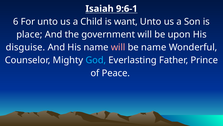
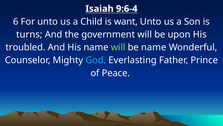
9:6-1: 9:6-1 -> 9:6-4 (127, 9)
place: place -> turns (29, 34)
disguise: disguise -> troubled (25, 47)
will colour: pink -> light green (118, 47)
